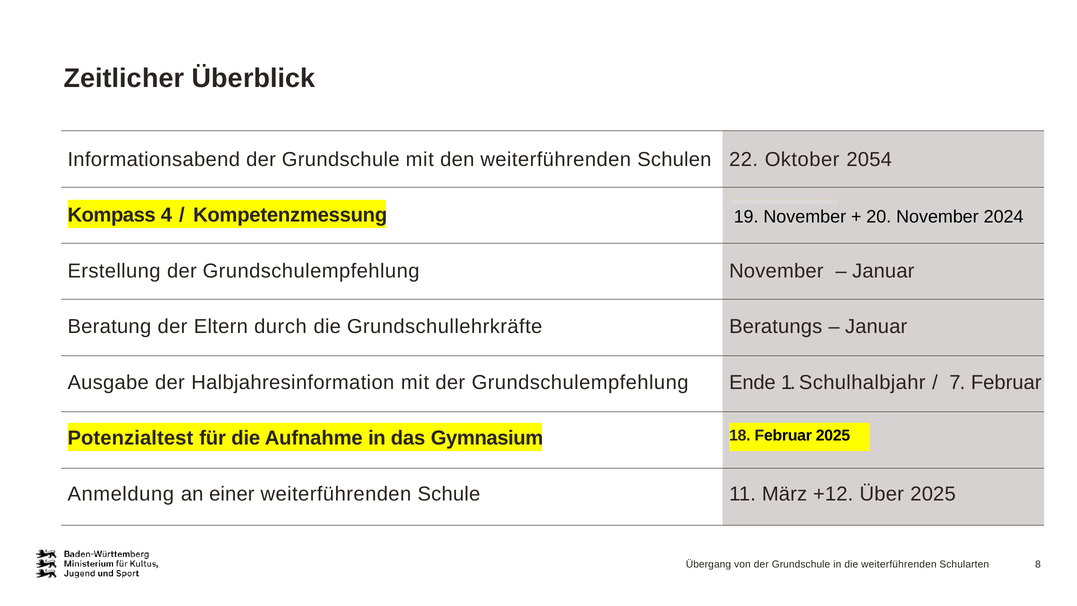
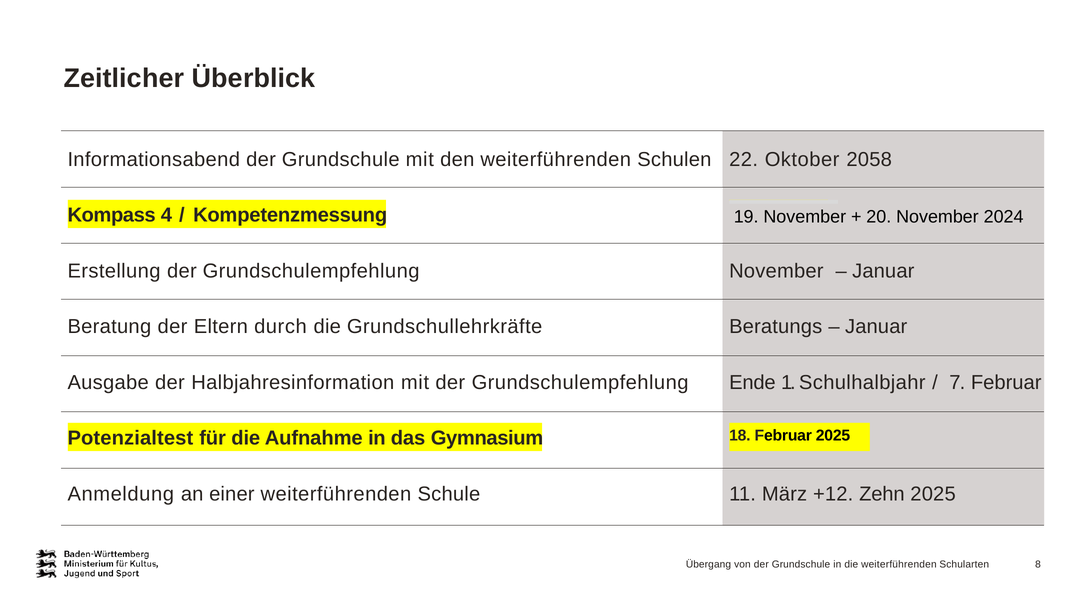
2054: 2054 -> 2058 (869, 159)
Über: Über -> Zehn (882, 494)
